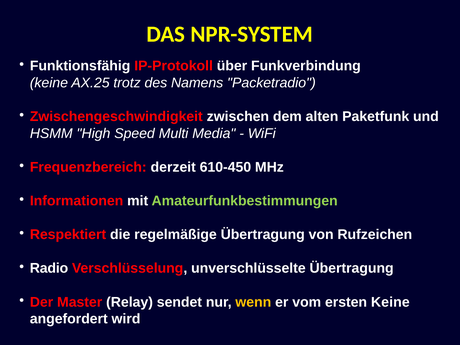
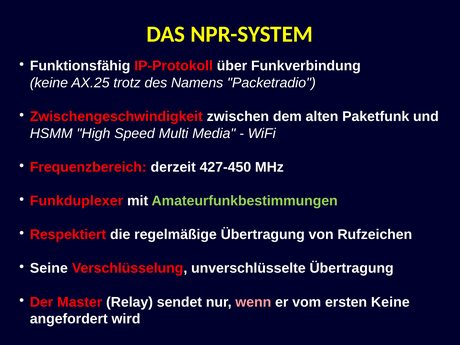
610-450: 610-450 -> 427-450 (225, 167)
Informationen: Informationen -> Funkduplexer (77, 201)
Radio: Radio -> Seine (49, 268)
wenn colour: yellow -> pink (253, 302)
